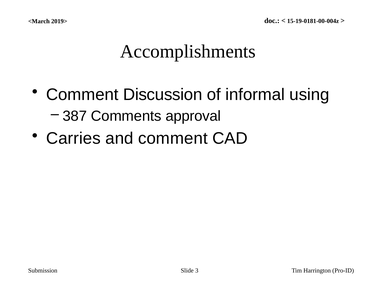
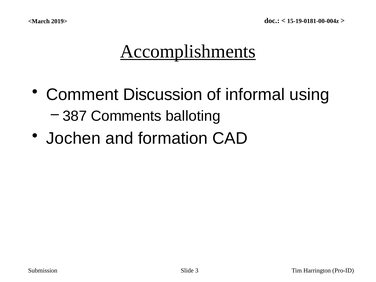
Accomplishments underline: none -> present (188, 51)
approval: approval -> balloting (193, 116)
Carries: Carries -> Jochen (73, 138)
and comment: comment -> formation (173, 138)
